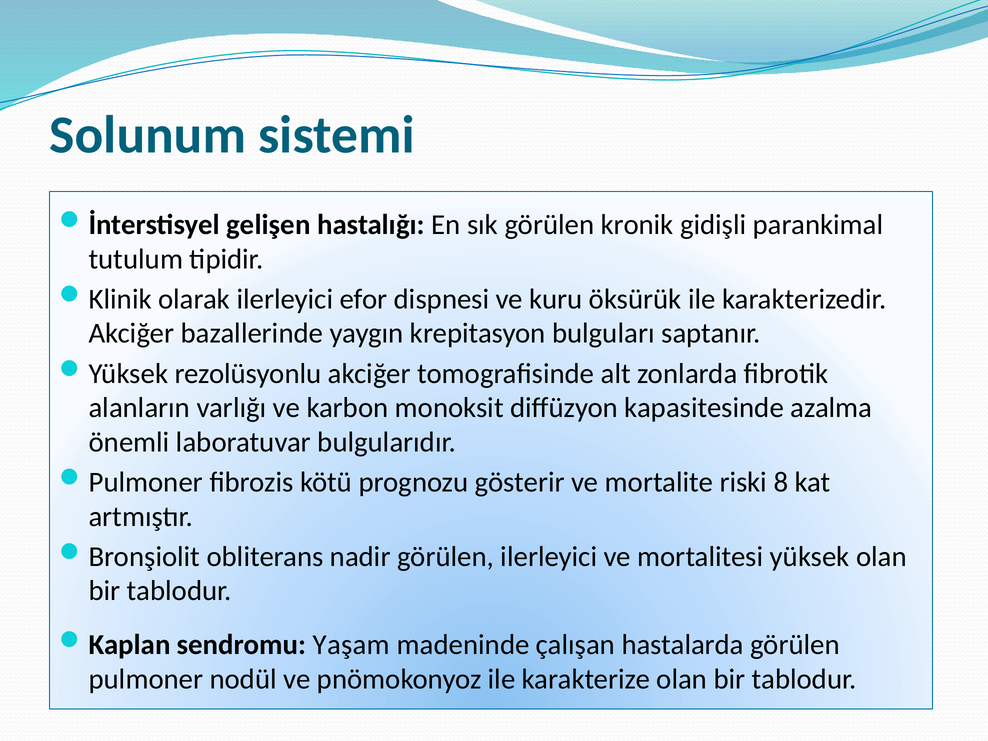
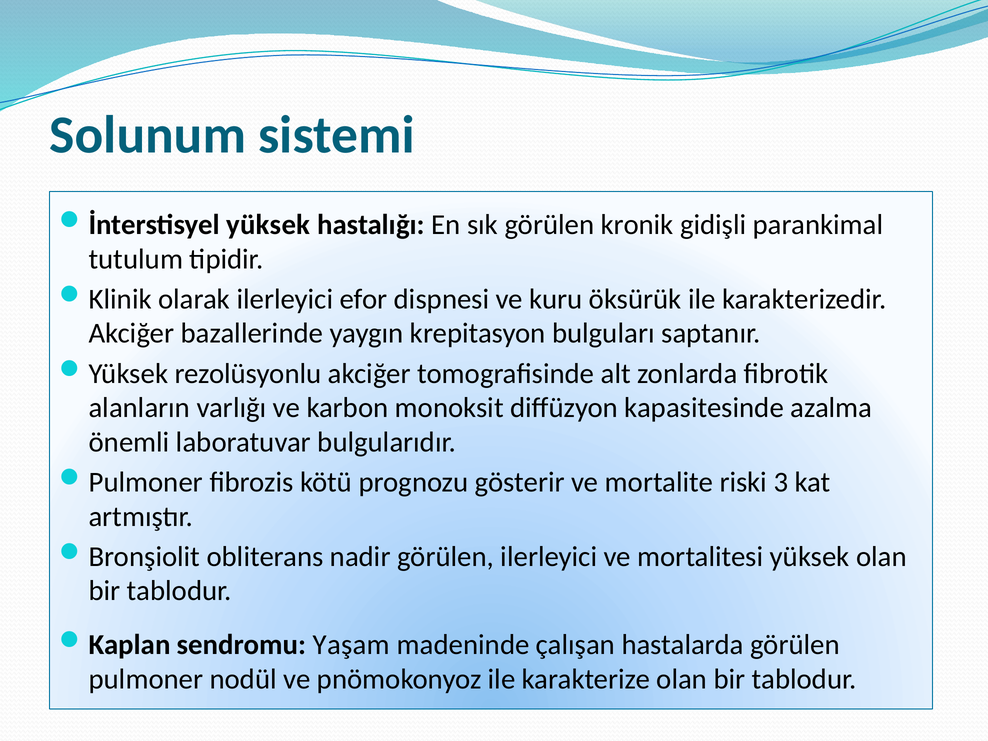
İnterstisyel gelişen: gelişen -> yüksek (268, 225)
8: 8 -> 3 (781, 482)
